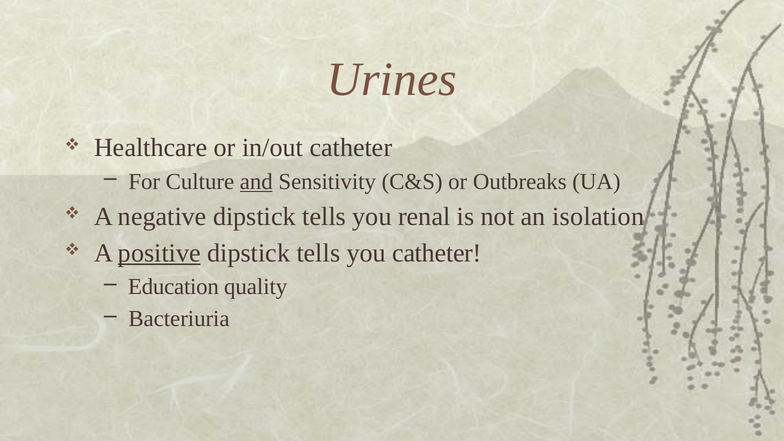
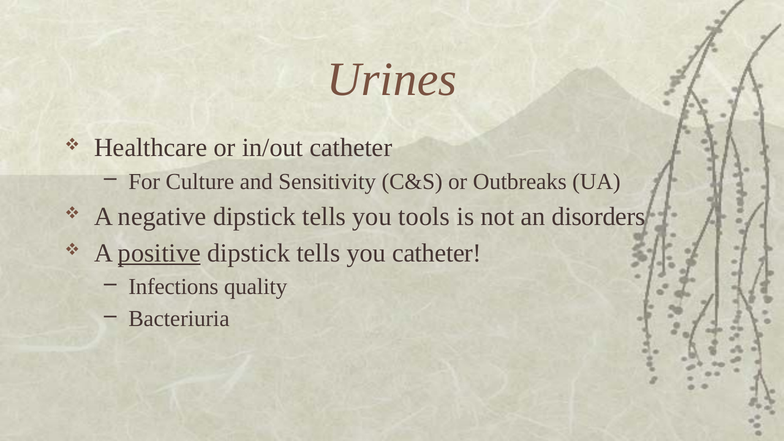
and underline: present -> none (256, 182)
renal: renal -> tools (424, 216)
isolation: isolation -> disorders (599, 216)
Education: Education -> Infections (173, 287)
